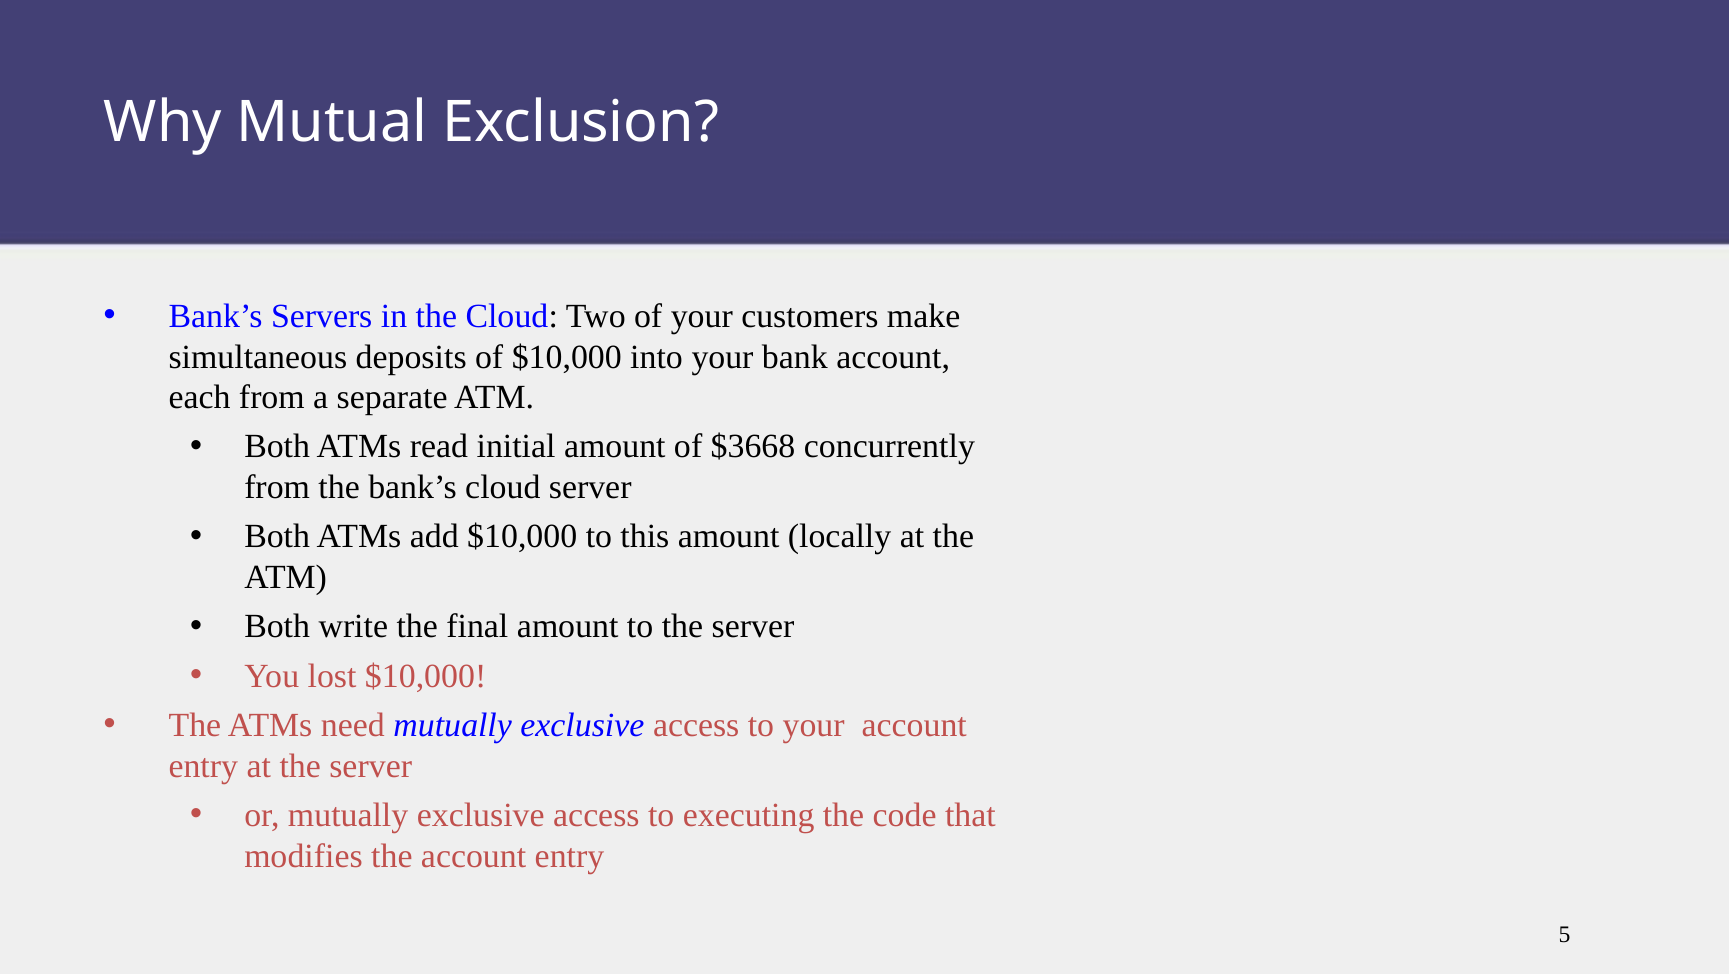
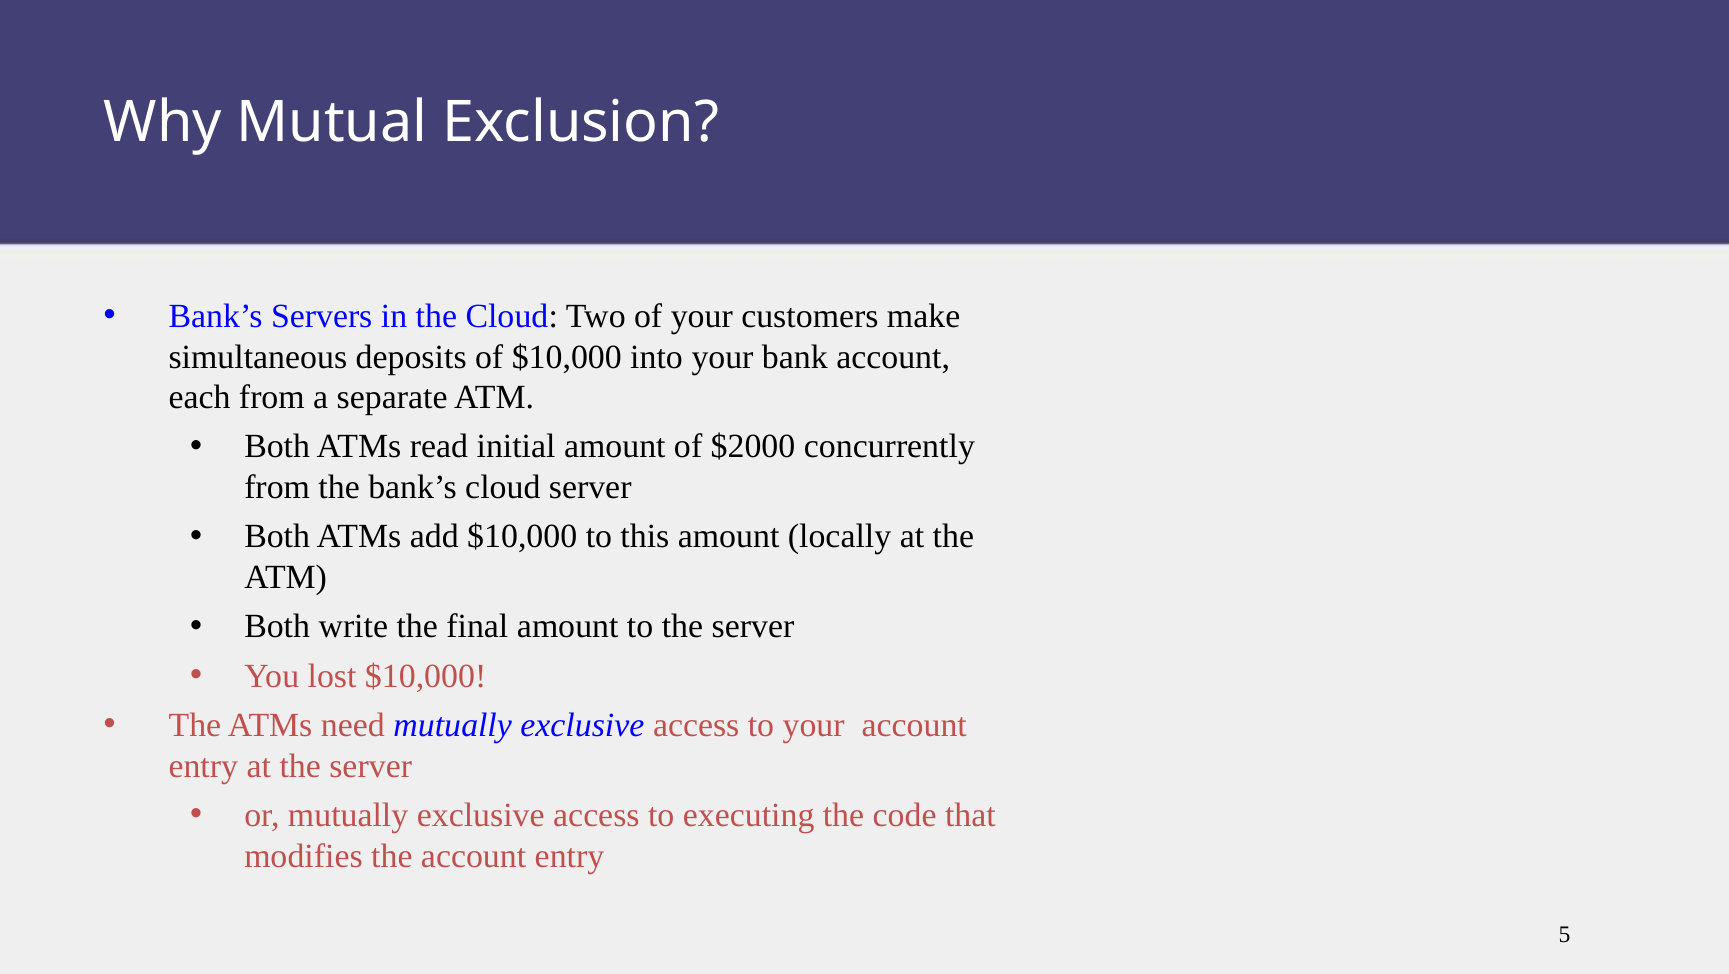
$3668: $3668 -> $2000 (753, 447)
